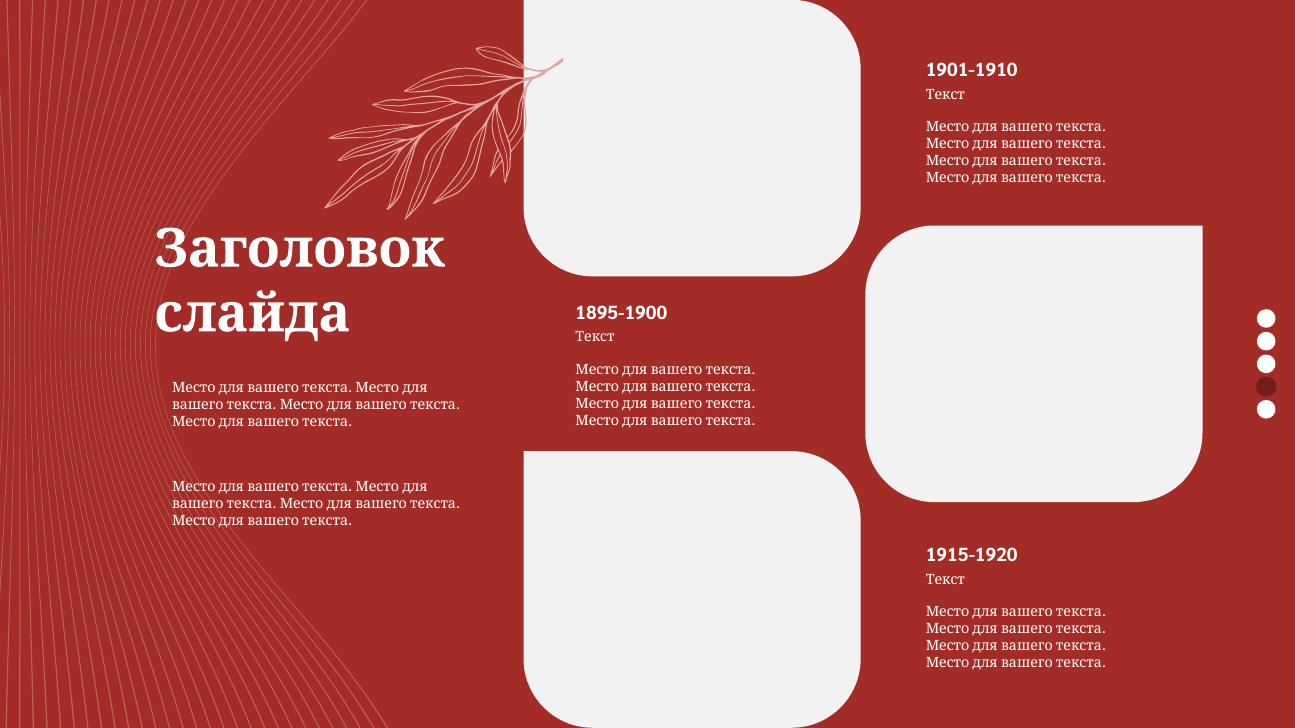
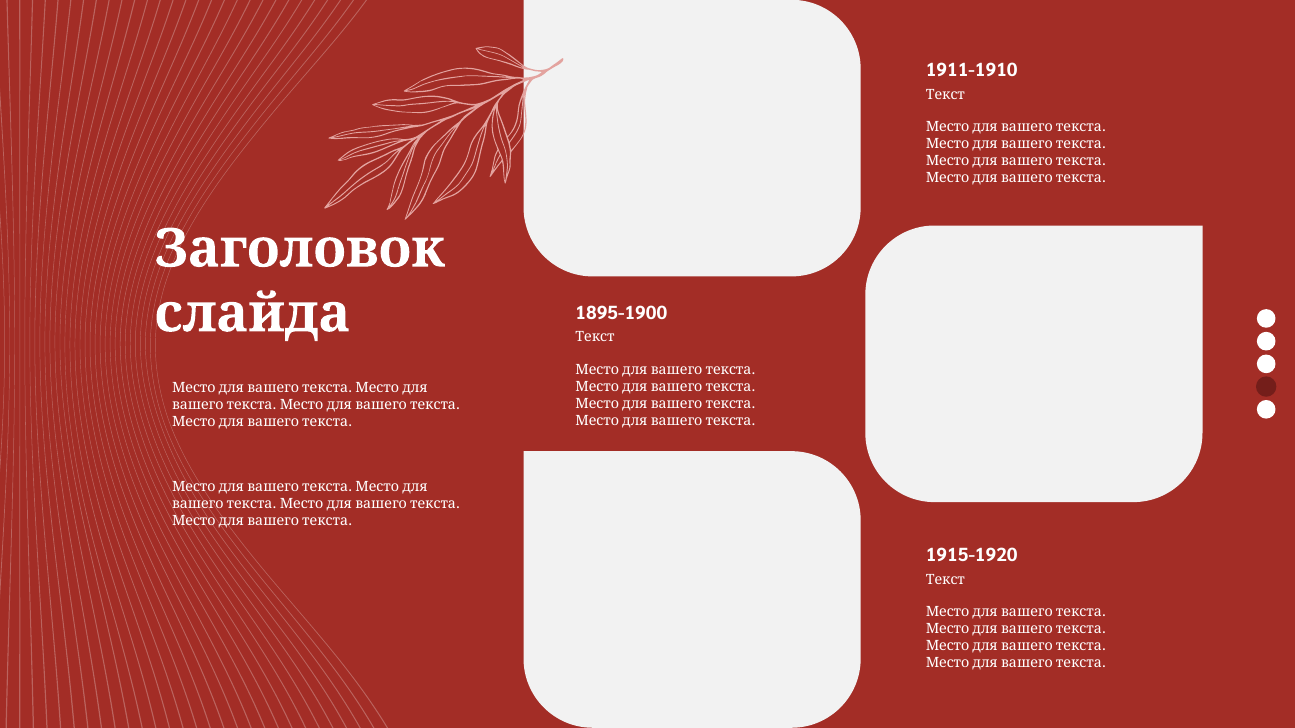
1901-1910: 1901-1910 -> 1911-1910 (972, 70)
